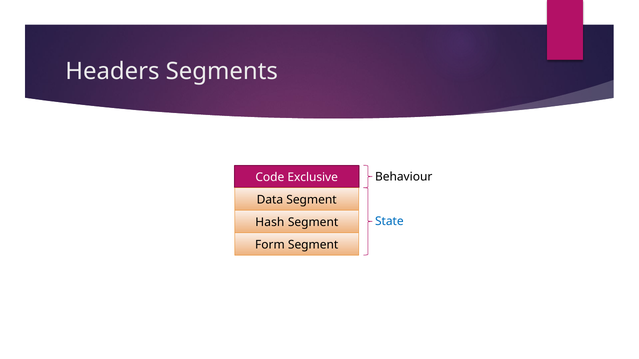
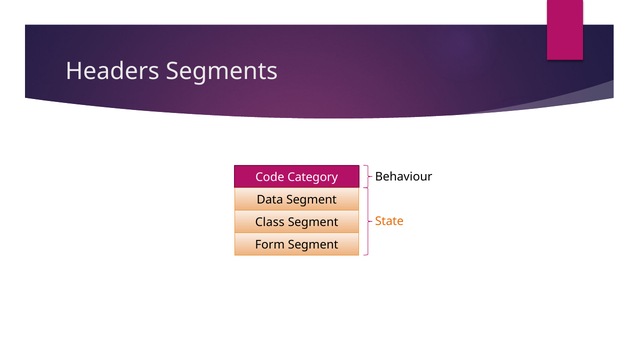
Exclusive: Exclusive -> Category (313, 178)
State colour: blue -> orange (389, 222)
Hash: Hash -> Class (270, 223)
